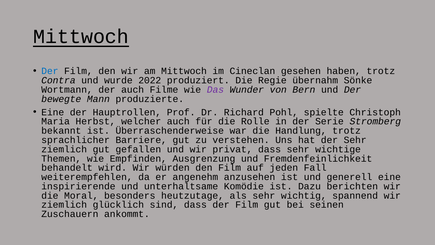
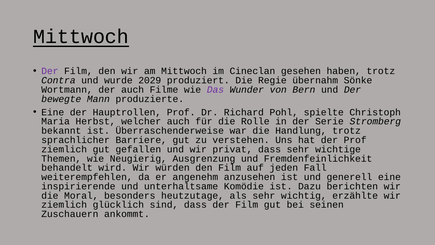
Der colour: blue -> purple (50, 71)
2022: 2022 -> 2029 (150, 80)
der Sehr: Sehr -> Prof (355, 140)
Empfinden: Empfinden -> Neugierig (138, 158)
spannend: spannend -> erzählte (355, 195)
